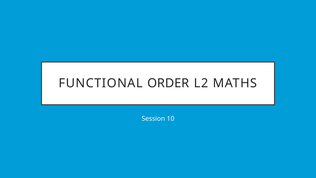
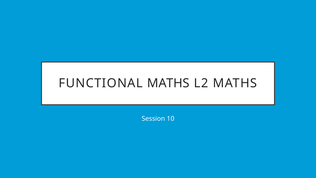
FUNCTIONAL ORDER: ORDER -> MATHS (168, 83)
